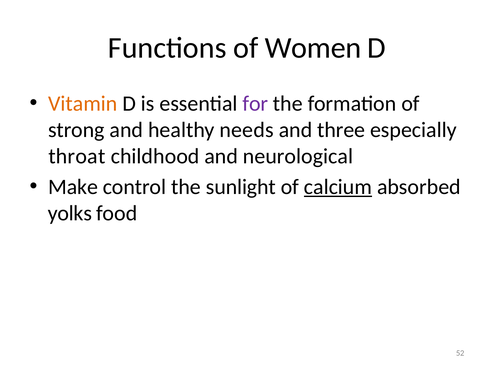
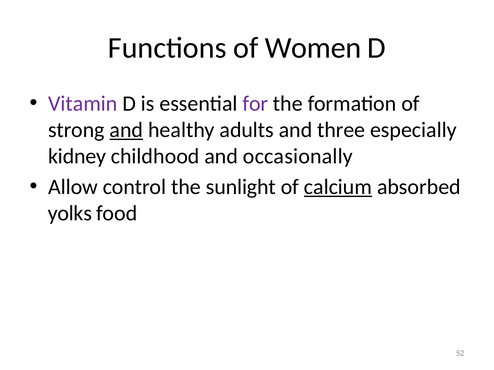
Vitamin colour: orange -> purple (83, 104)
and underline: none -> present (126, 130)
needs: needs -> adults (247, 130)
throat: throat -> kidney (77, 156)
neurological: neurological -> occasionally (298, 156)
Make: Make -> Allow (73, 187)
